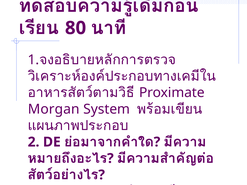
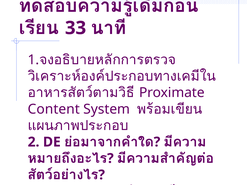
80: 80 -> 33 (76, 28)
Morgan: Morgan -> Content (54, 109)
